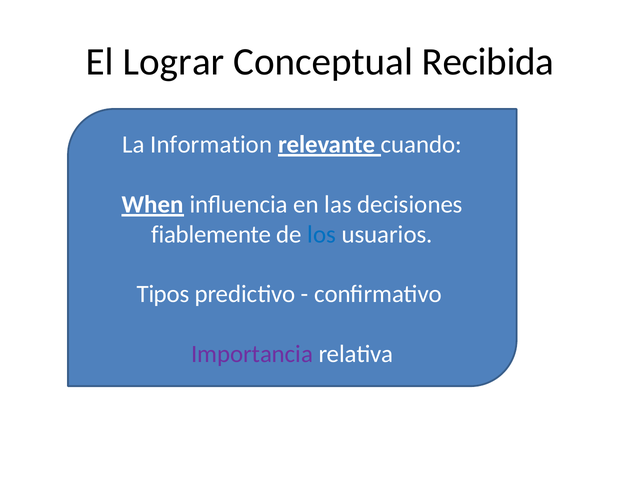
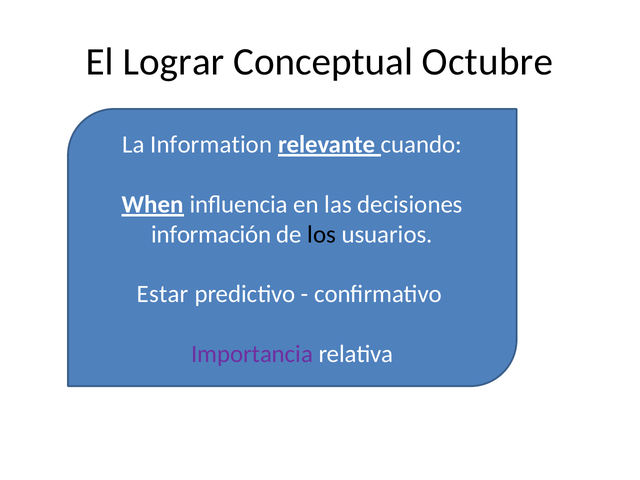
Recibida: Recibida -> Octubre (488, 62)
fiablemente: fiablemente -> información (211, 234)
los colour: blue -> black (322, 234)
Tipos: Tipos -> Estar (163, 294)
